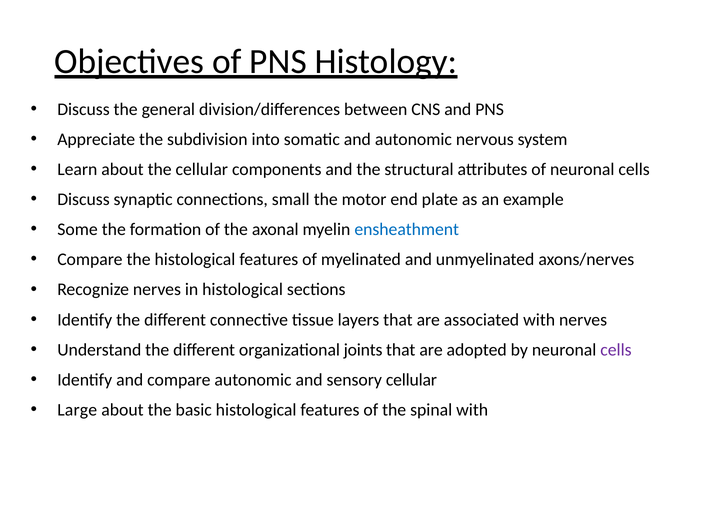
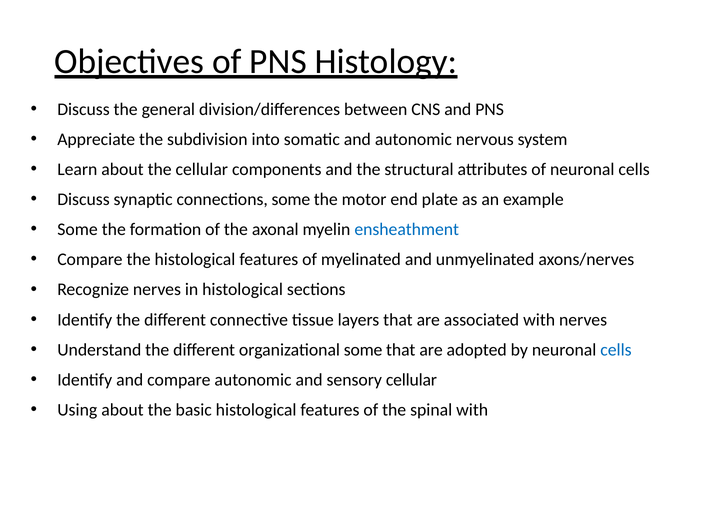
connections small: small -> some (291, 199)
organizational joints: joints -> some (363, 350)
cells colour: purple -> blue (616, 350)
Large: Large -> Using (77, 410)
